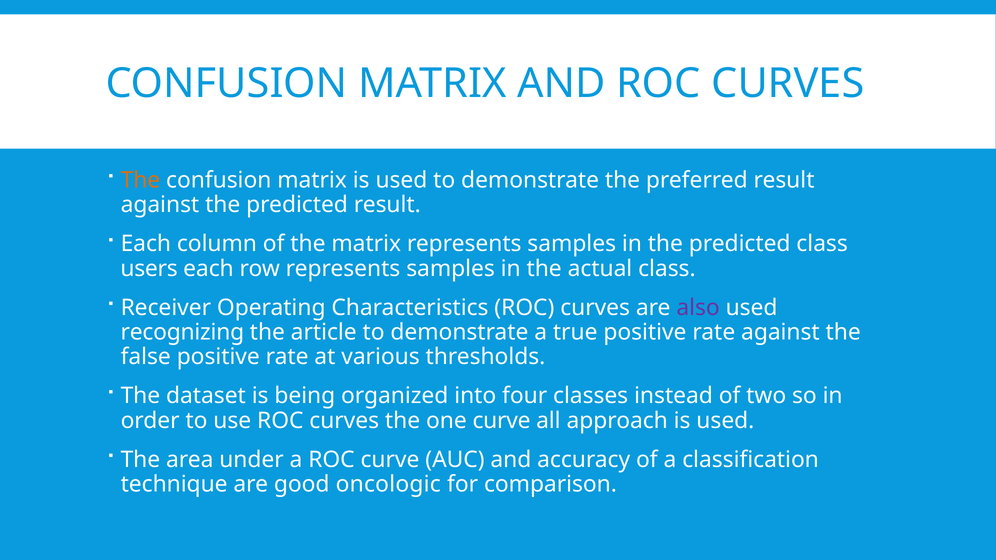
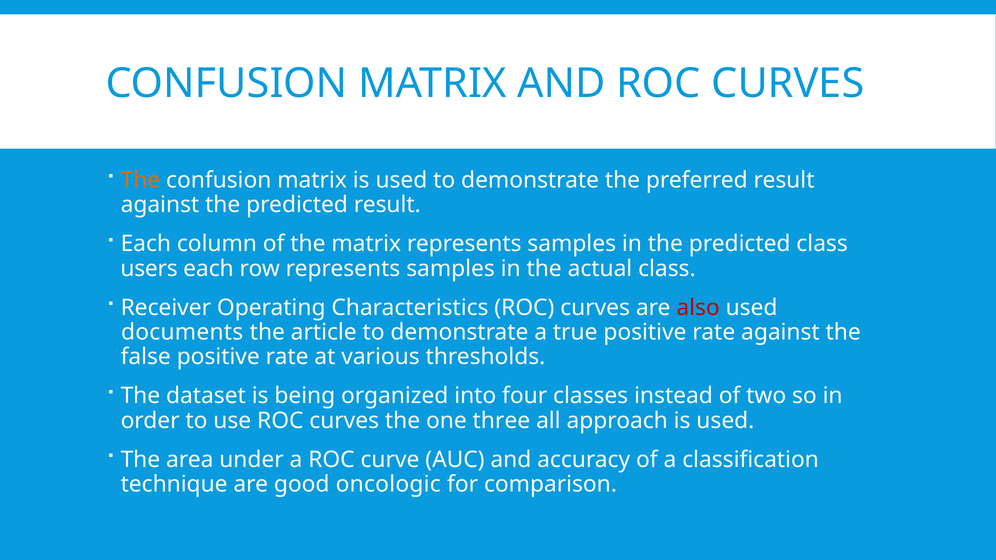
also colour: purple -> red (698, 308)
recognizing: recognizing -> documents (182, 332)
one curve: curve -> three (501, 421)
